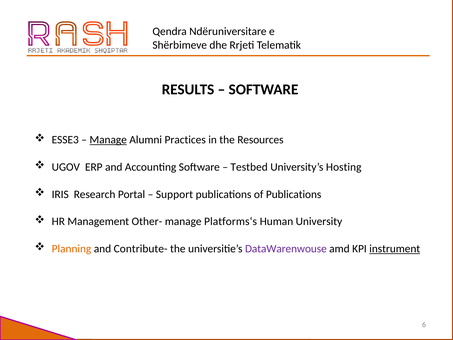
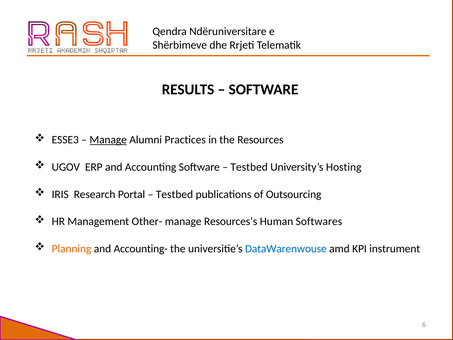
Support: Support -> Testbed (174, 194)
of Publications: Publications -> Outsourcing (294, 194)
Platforms‘s: Platforms‘s -> Resources‘s (231, 221)
University: University -> Softwares (319, 221)
Contribute-: Contribute- -> Accounting- (141, 248)
DataWarenwouse colour: purple -> blue (286, 248)
instrument underline: present -> none (395, 248)
